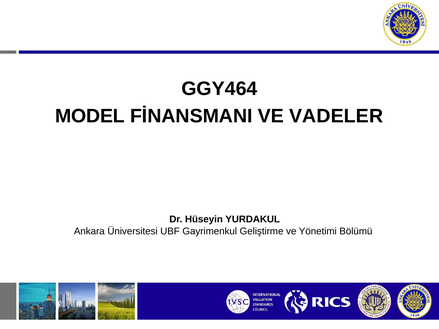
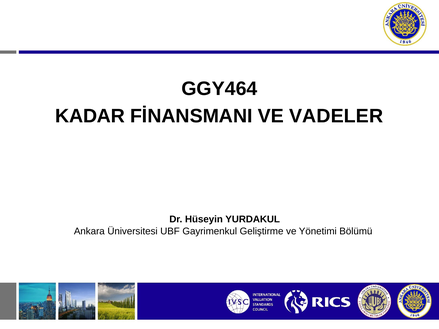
MODEL: MODEL -> KADAR (90, 116)
